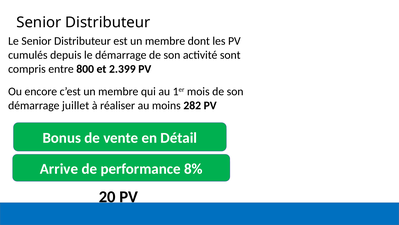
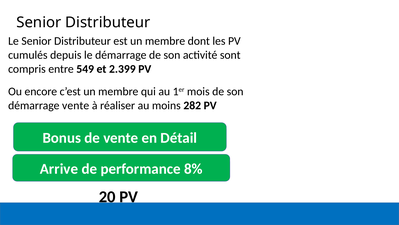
800: 800 -> 549 (85, 69)
démarrage juillet: juillet -> vente (76, 105)
